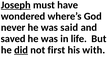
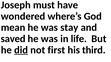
Joseph underline: present -> none (16, 5)
never: never -> mean (13, 28)
said: said -> stay (69, 28)
with: with -> third (94, 50)
